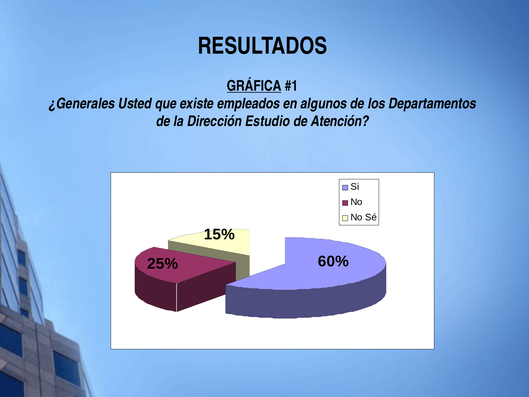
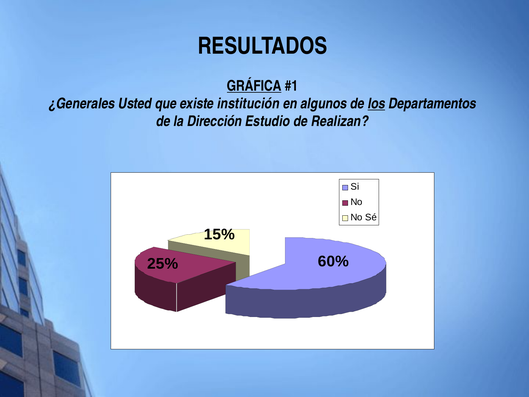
empleados: empleados -> institución (248, 104)
los underline: none -> present (376, 104)
Atención: Atención -> Realizan (340, 121)
